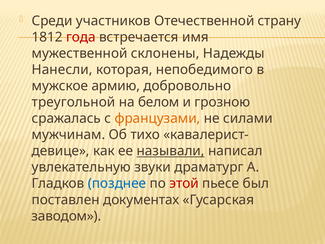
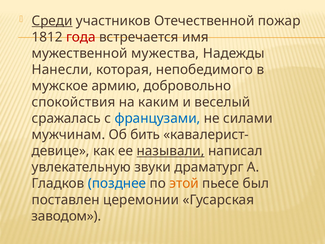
Среди underline: none -> present (52, 21)
страну: страну -> пожар (279, 21)
склонены: склонены -> мужества (165, 53)
треугольной: треугольной -> спокойствия (73, 102)
белом: белом -> каким (159, 102)
грозною: грозною -> веселый (222, 102)
французами colour: orange -> blue (157, 118)
тихо: тихо -> бить (145, 135)
этой colour: red -> orange (184, 183)
документах: документах -> церемонии (141, 200)
